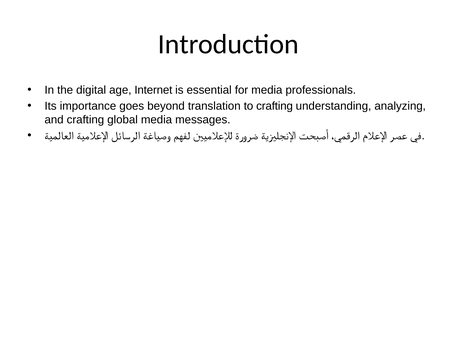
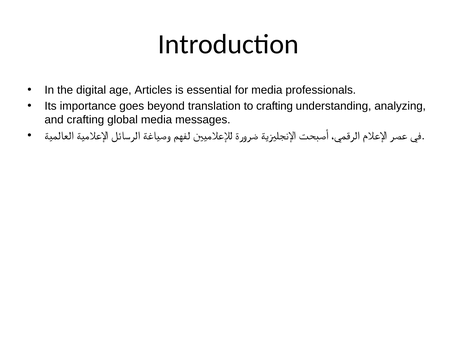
Internet: Internet -> Articles (153, 90)
